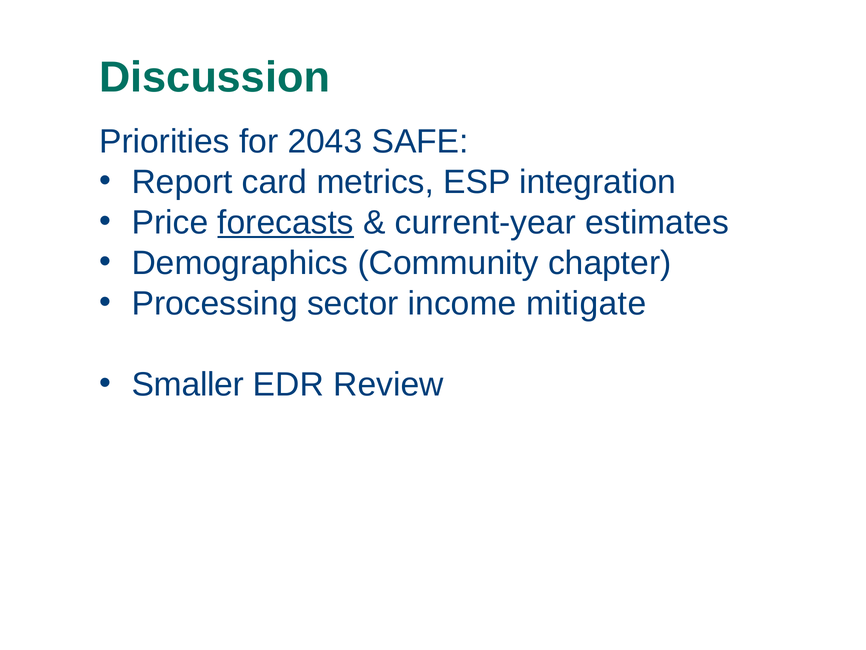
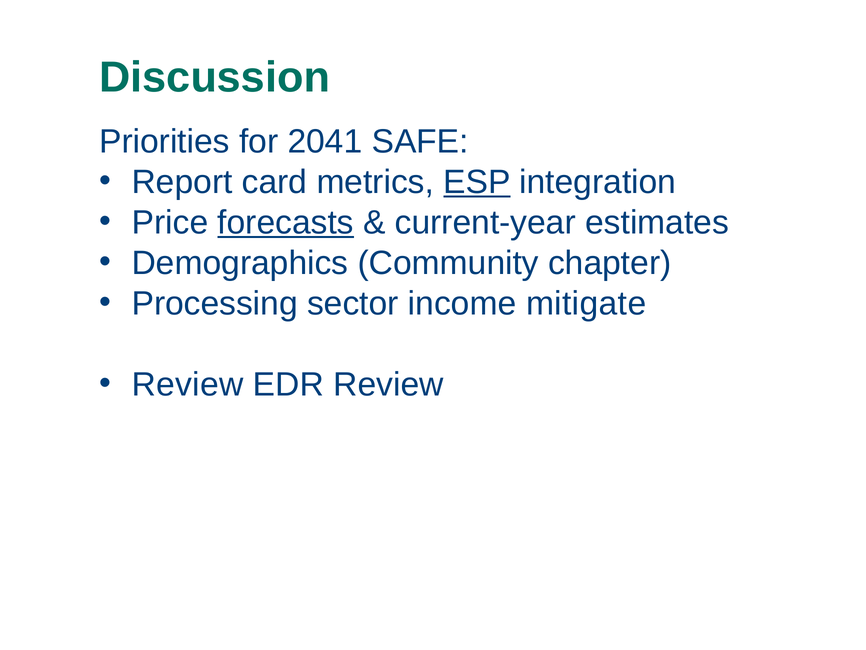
2043: 2043 -> 2041 (325, 142)
ESP underline: none -> present (477, 182)
Smaller: Smaller -> Review (188, 384)
